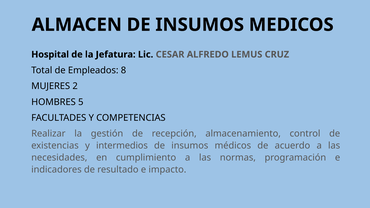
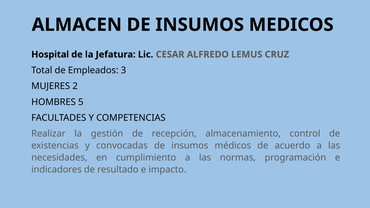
8: 8 -> 3 (123, 70)
intermedios: intermedios -> convocadas (122, 146)
